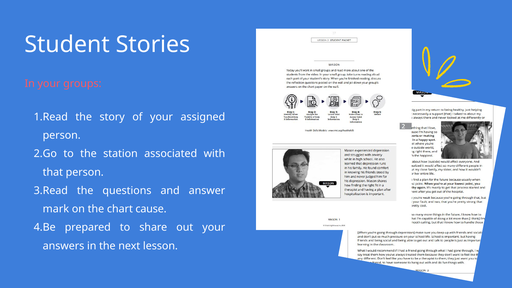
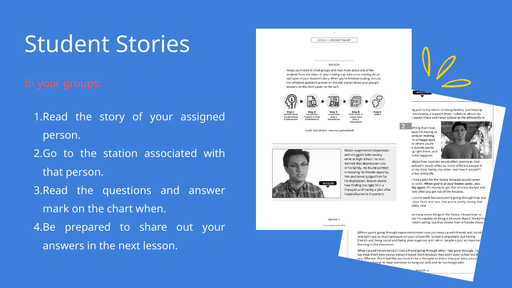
cause: cause -> when (151, 209)
